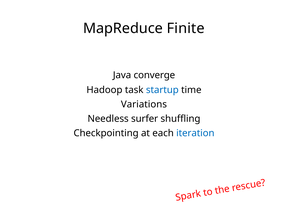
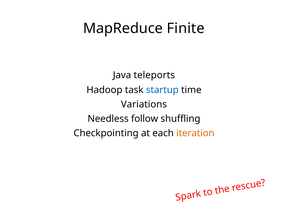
converge: converge -> teleports (154, 75)
surfer: surfer -> follow (145, 119)
iteration colour: blue -> orange (195, 133)
